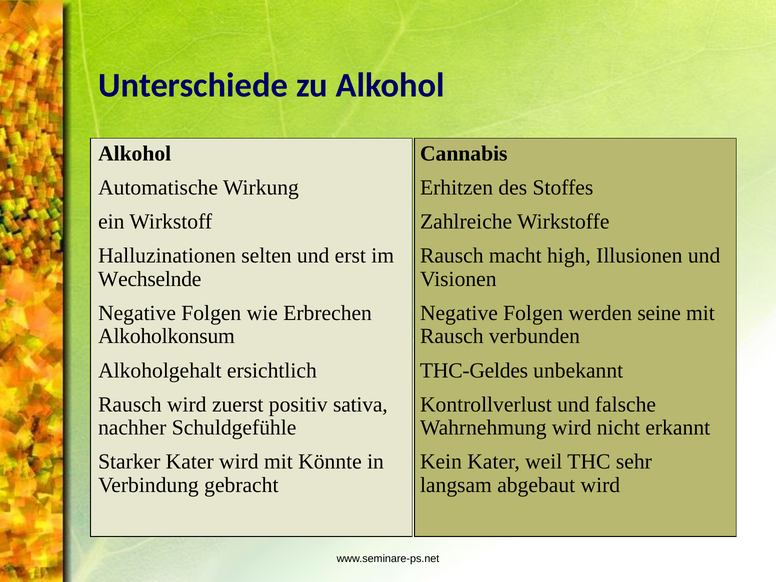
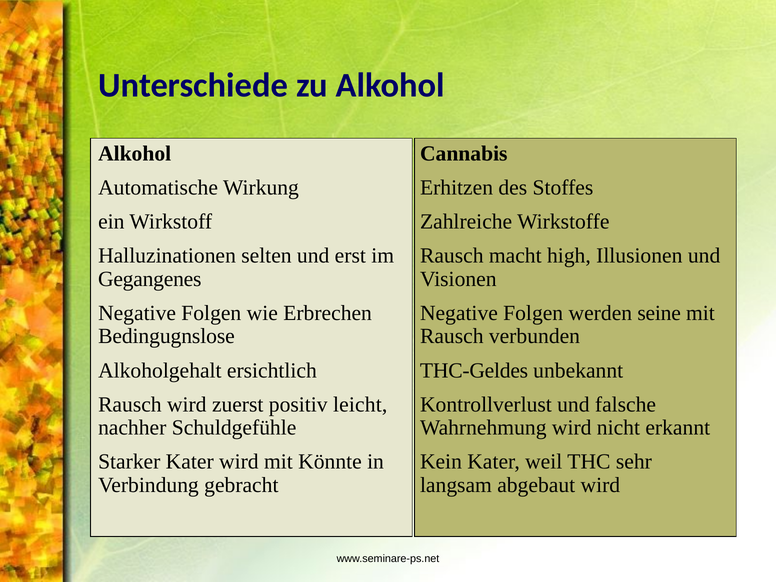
Wechselnde: Wechselnde -> Gegangenes (150, 279)
Alkoholkonsum: Alkoholkonsum -> Bedingugnslose (166, 336)
sativa: sativa -> leicht (360, 404)
